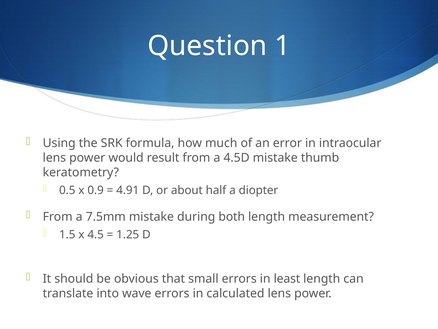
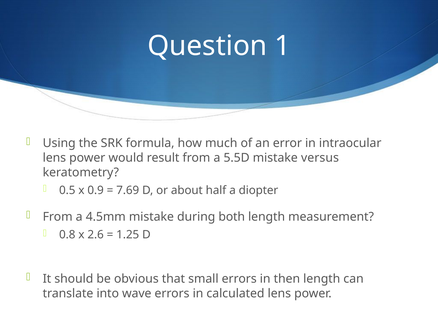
4.5D: 4.5D -> 5.5D (237, 158)
thumb: thumb -> versus (320, 158)
4.91: 4.91 -> 7.69 (128, 190)
7.5mm: 7.5mm -> 4.5mm (106, 217)
1.5: 1.5 -> 0.8 (67, 234)
4.5: 4.5 -> 2.6 (96, 234)
least: least -> then (287, 278)
